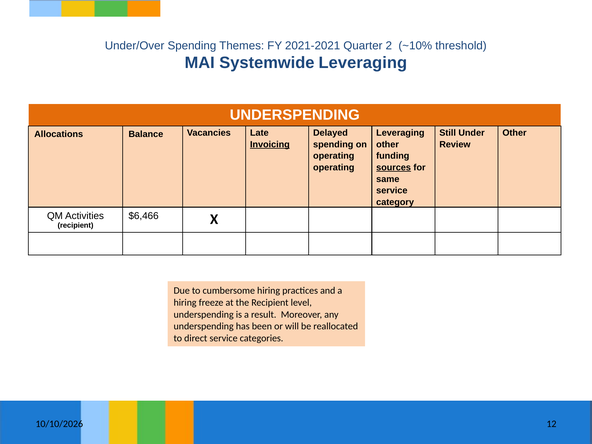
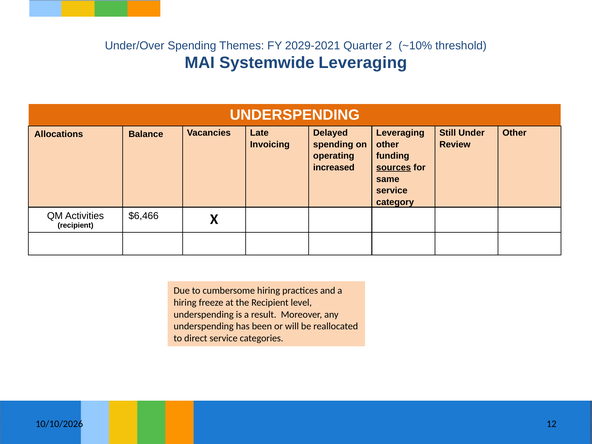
2021-2021: 2021-2021 -> 2029-2021 (313, 46)
Invoicing underline: present -> none (270, 144)
operating: operating -> increased (334, 167)
